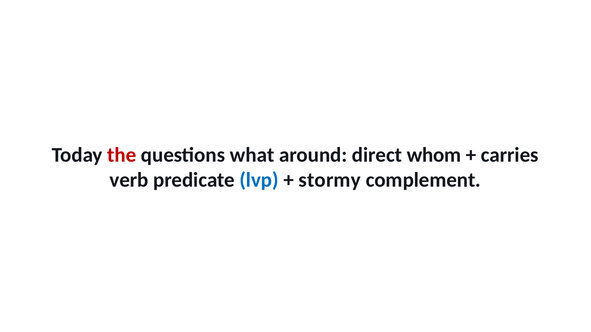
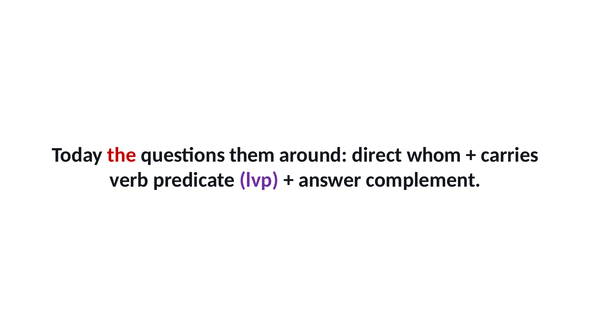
what: what -> them (252, 155)
lvp colour: blue -> purple (259, 180)
stormy: stormy -> answer (330, 180)
